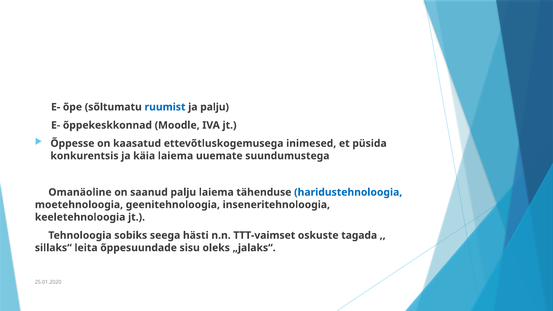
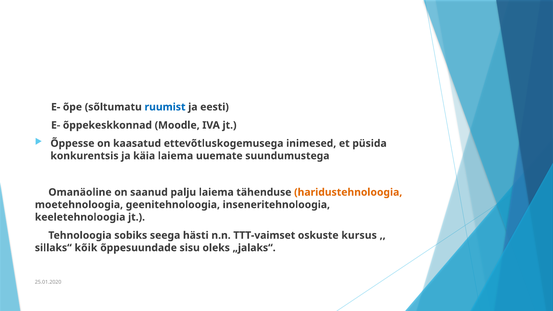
ja palju: palju -> eesti (215, 107)
haridustehnoloogia colour: blue -> orange (348, 192)
tagada: tagada -> kursus (359, 235)
leita: leita -> kõik (86, 248)
